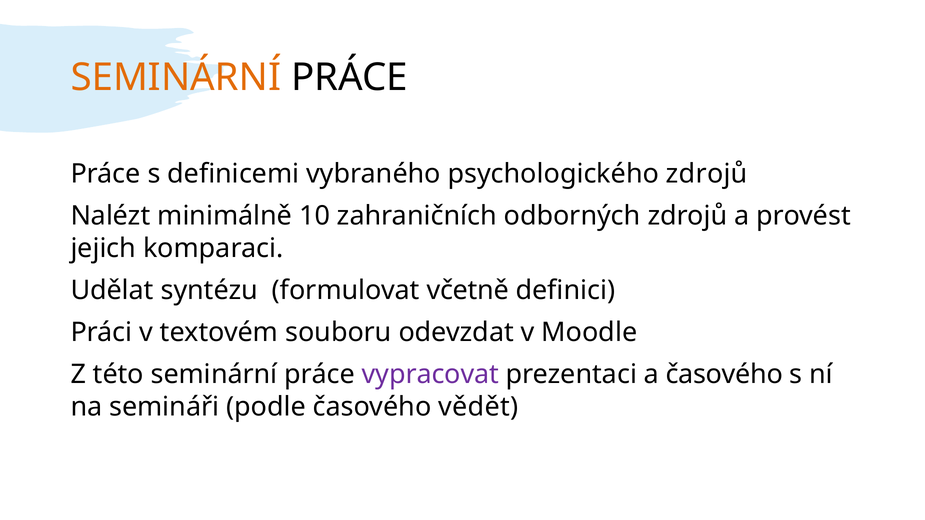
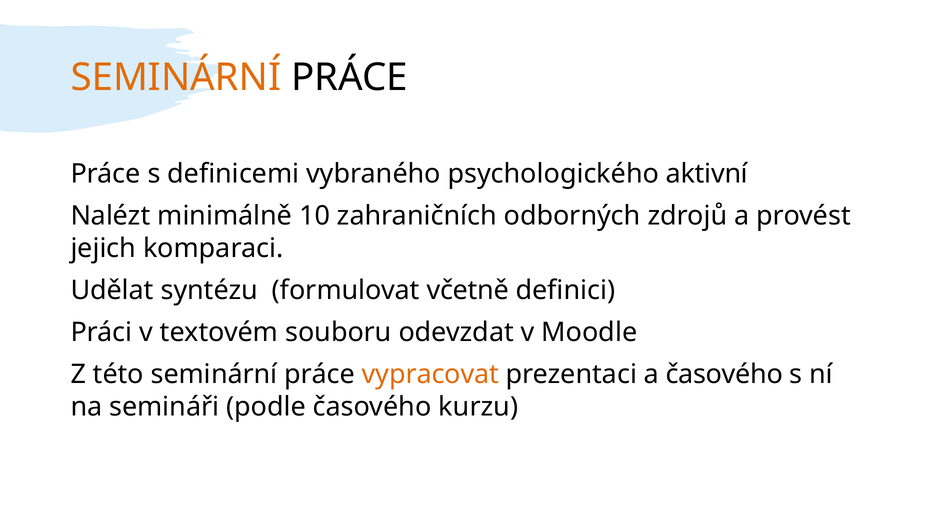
psychologického zdrojů: zdrojů -> aktivní (707, 174)
vypracovat colour: purple -> orange (430, 375)
vědět: vědět -> kurzu (478, 407)
